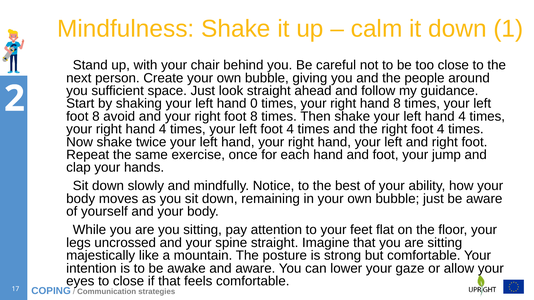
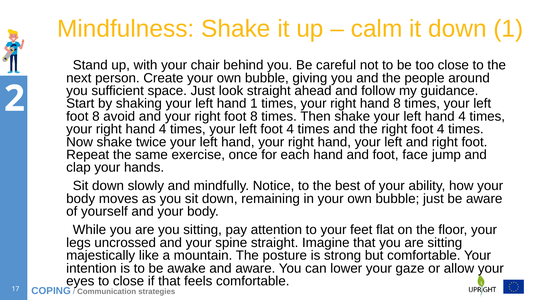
hand 0: 0 -> 1 (254, 104)
foot your: your -> face (415, 155)
